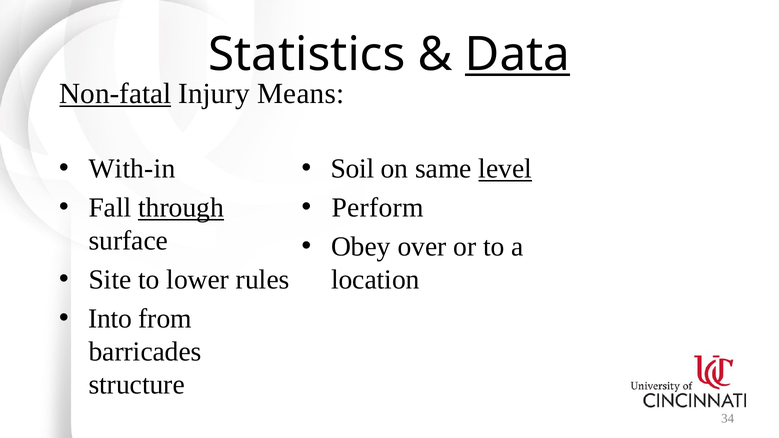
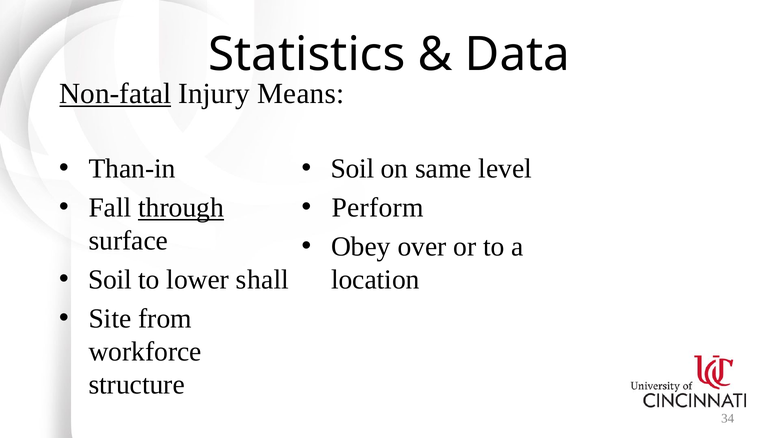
Data underline: present -> none (518, 54)
With-in: With-in -> Than-in (132, 169)
level underline: present -> none (505, 169)
Site: Site -> Soil (110, 280)
rules: rules -> shall (263, 280)
Into: Into -> Site (110, 319)
barricades: barricades -> workforce (145, 352)
